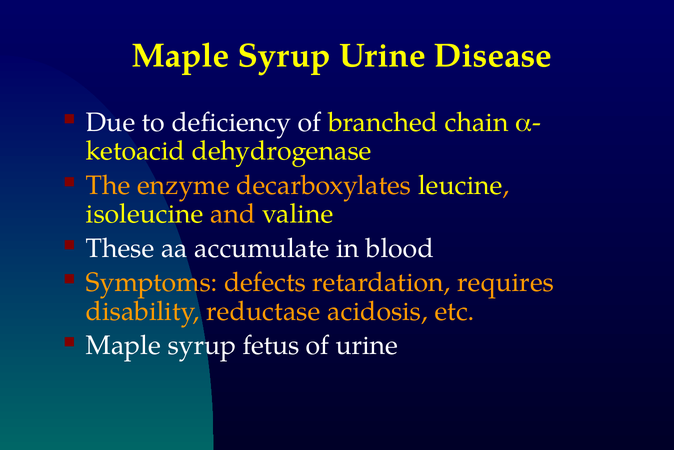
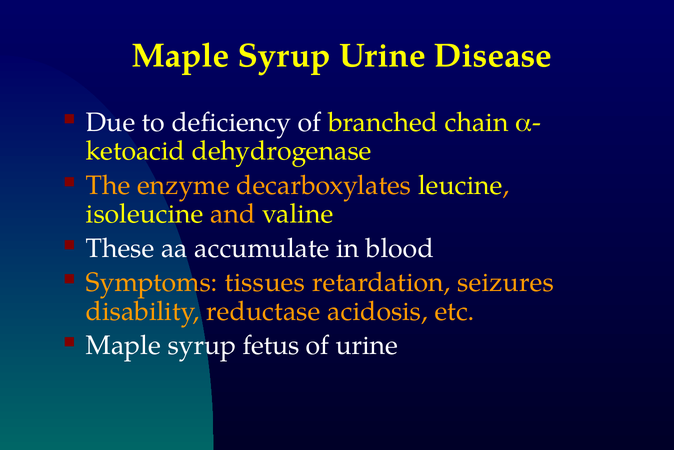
defects: defects -> tissues (265, 282)
requires: requires -> seizures (506, 282)
